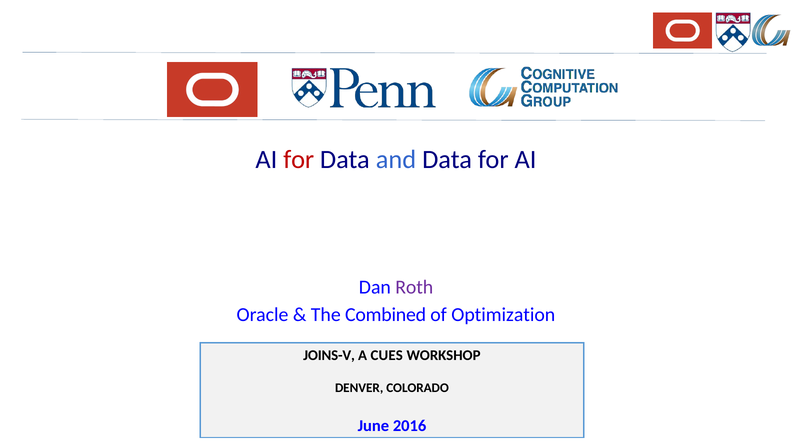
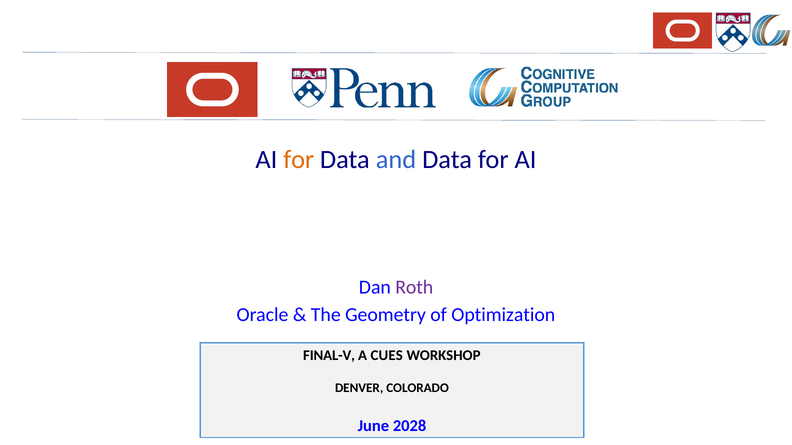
for colour: red -> orange (299, 160)
Combined: Combined -> Geometry (386, 315)
JOINS-V: JOINS-V -> FINAL-V (329, 356)
2016: 2016 -> 2028 (410, 426)
